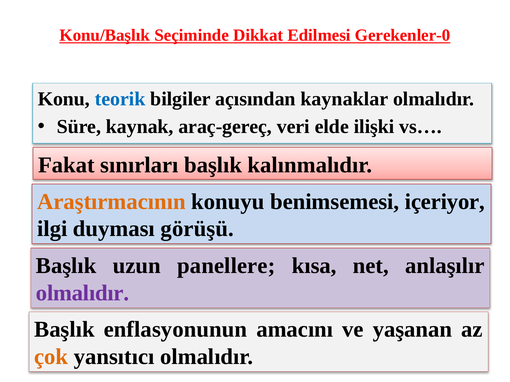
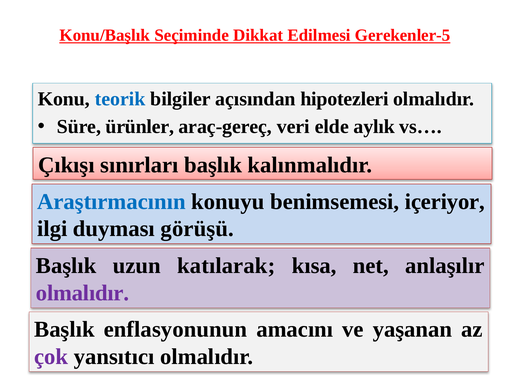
Gerekenler-0: Gerekenler-0 -> Gerekenler-5 (403, 35)
kaynaklar: kaynaklar -> hipotezleri (345, 99)
kaynak: kaynak -> ürünler (140, 127)
ilişki: ilişki -> aylık (374, 127)
Fakat: Fakat -> Çıkışı (66, 165)
Araştırmacının colour: orange -> blue (111, 202)
panellere: panellere -> katılarak (226, 266)
çok colour: orange -> purple (51, 357)
